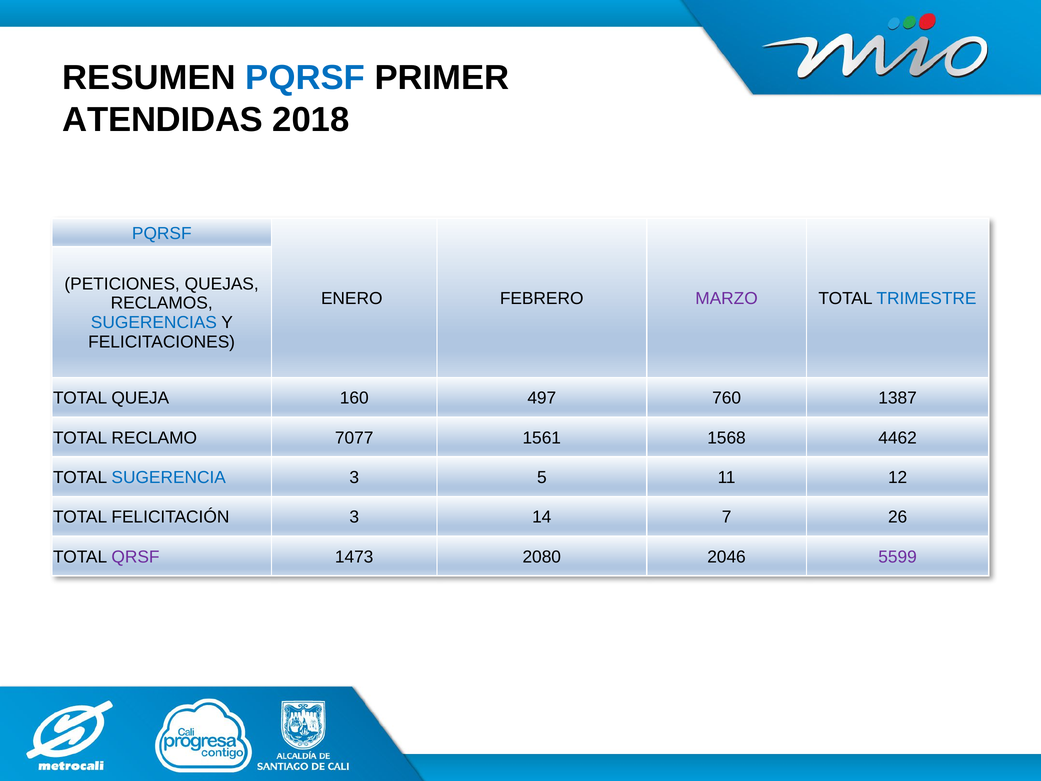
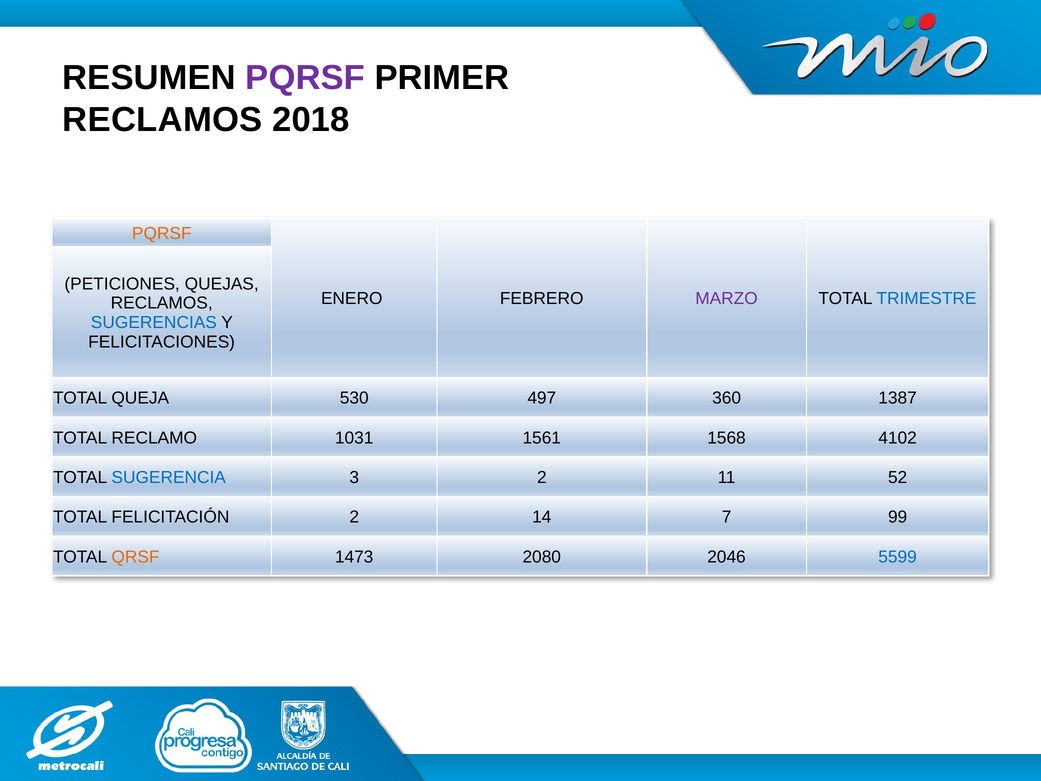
PQRSF colour: blue -> purple (305, 78)
ATENDIDAS: ATENDIDAS -> RECLAMOS (163, 120)
PQRSF colour: blue -> orange (162, 233)
160: 160 -> 530 (354, 398)
760: 760 -> 360 (727, 398)
7077: 7077 -> 1031 (354, 438)
4462: 4462 -> 4102 (898, 438)
3 5: 5 -> 2 (542, 477)
12: 12 -> 52 (898, 477)
FELICITACIÓN 3: 3 -> 2 (354, 517)
26: 26 -> 99 (898, 517)
QRSF colour: purple -> orange (135, 557)
5599 colour: purple -> blue (898, 557)
